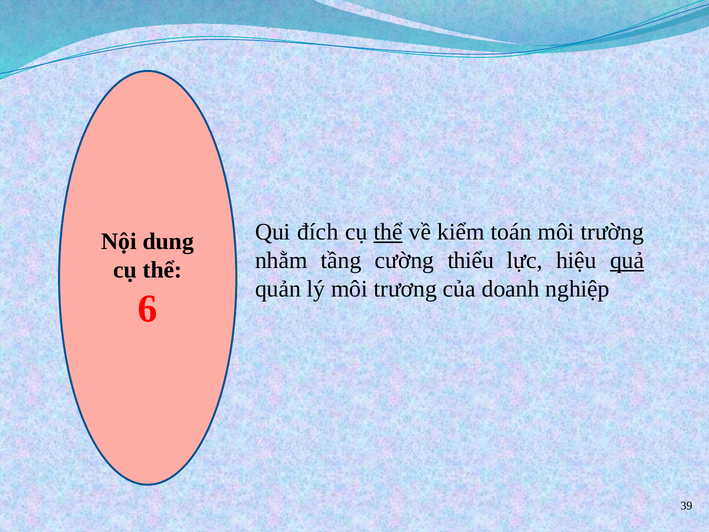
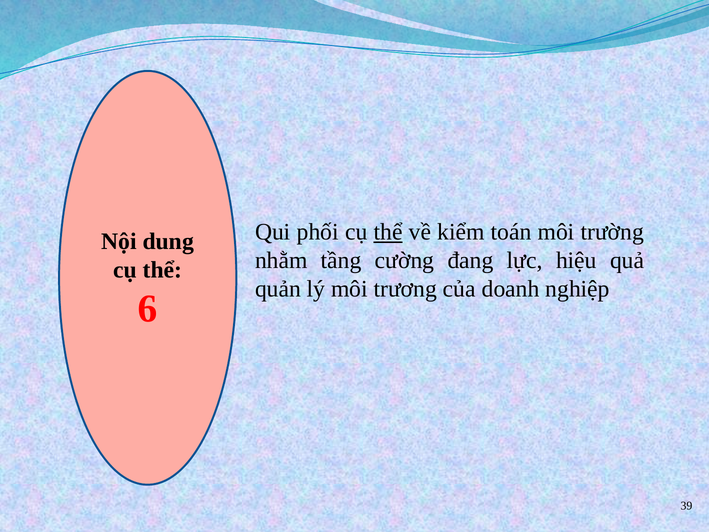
đích: đích -> phối (318, 232)
thiểu: thiểu -> đang (471, 260)
quả underline: present -> none (627, 260)
